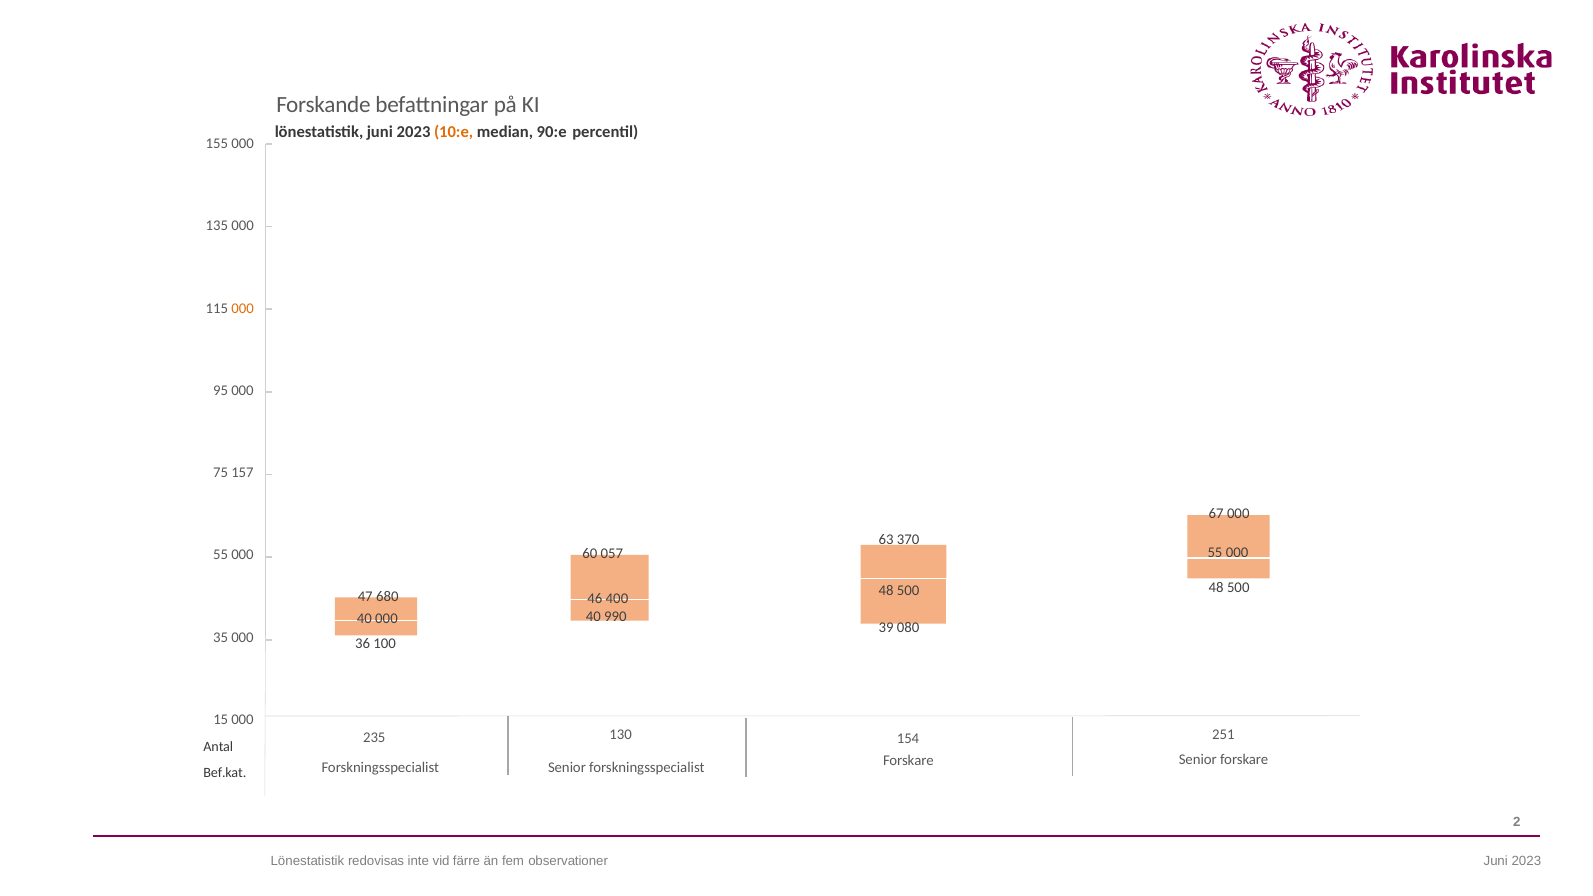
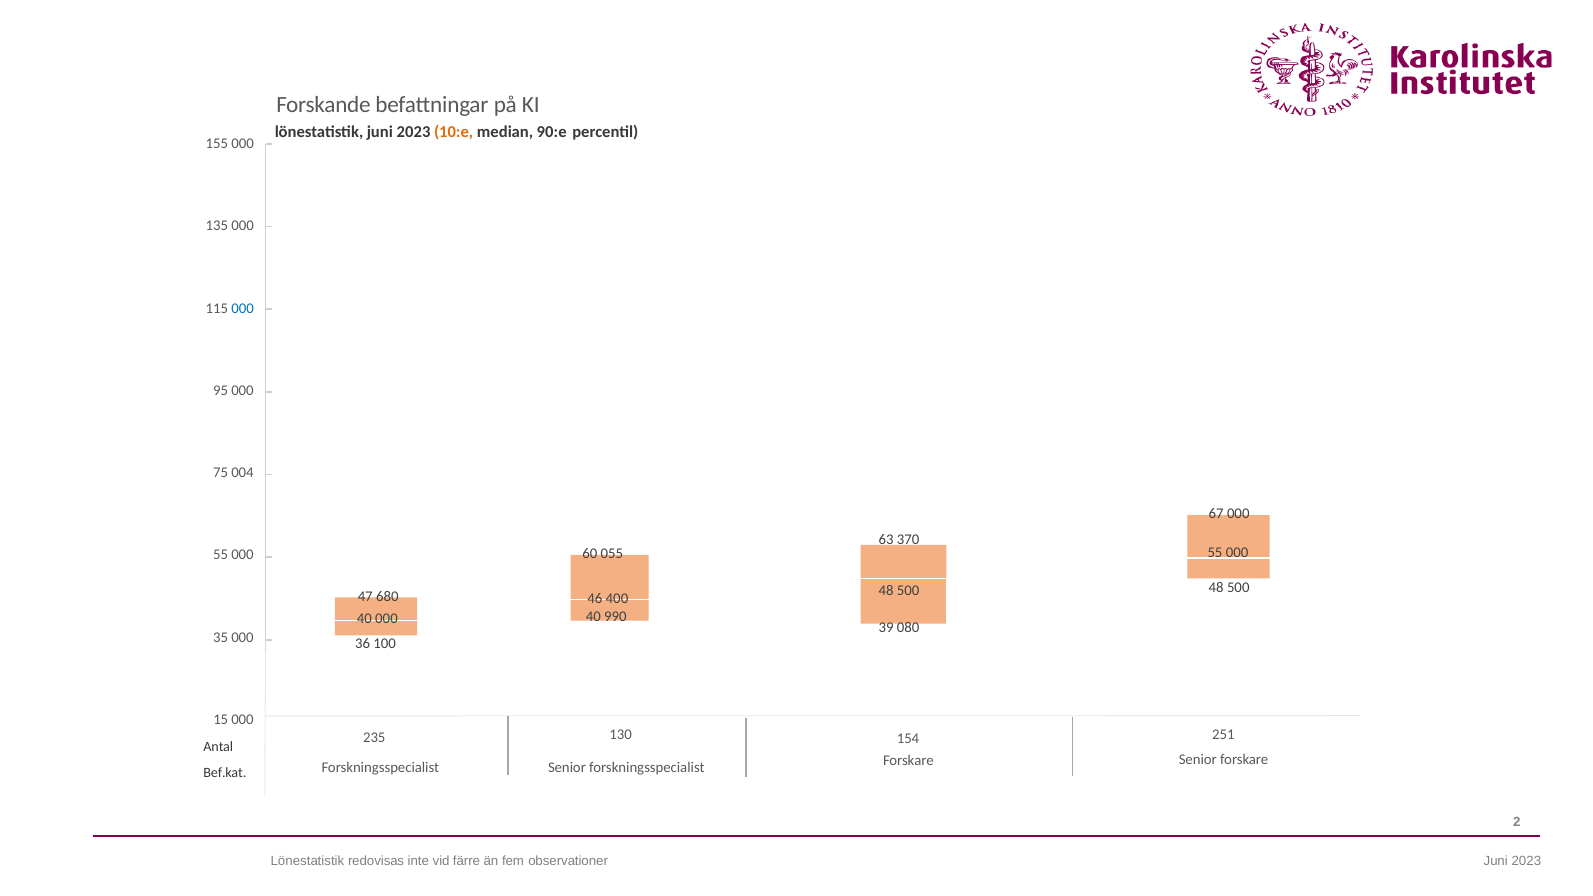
000 colour: orange -> blue (243, 308)
157: 157 -> 004 (242, 473)
057: 057 -> 055 (612, 554)
